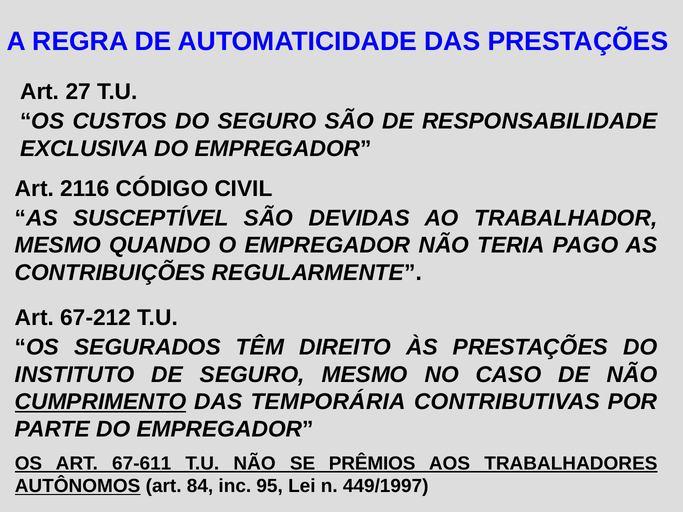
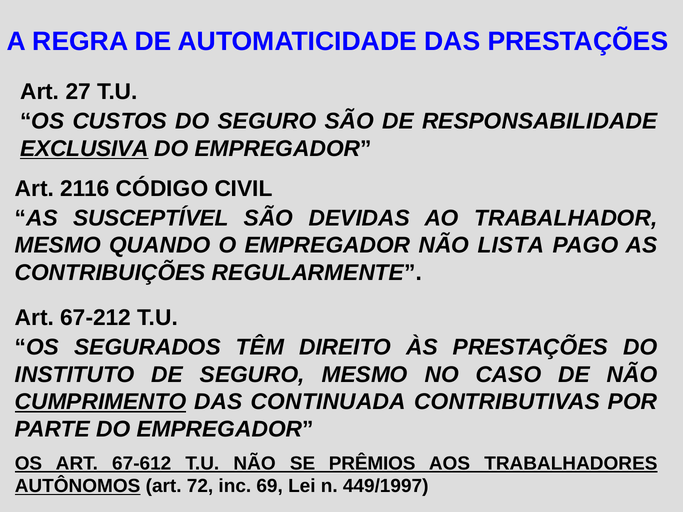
EXCLUSIVA underline: none -> present (84, 149)
TERIA: TERIA -> LISTA (511, 246)
TEMPORÁRIA: TEMPORÁRIA -> CONTINUADA (328, 402)
67-611: 67-611 -> 67-612 (142, 464)
84: 84 -> 72 (200, 486)
95: 95 -> 69 (270, 486)
